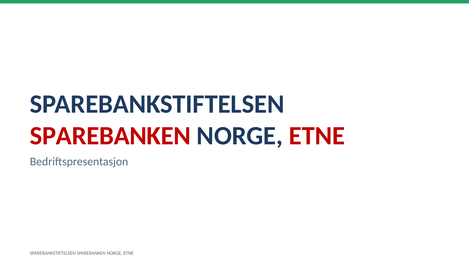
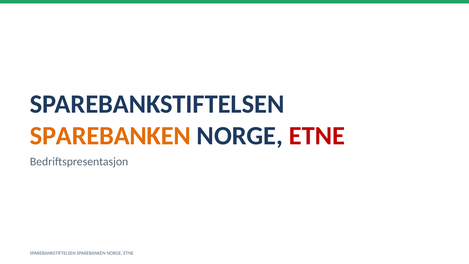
SPAREBANKEN colour: red -> orange (110, 136)
